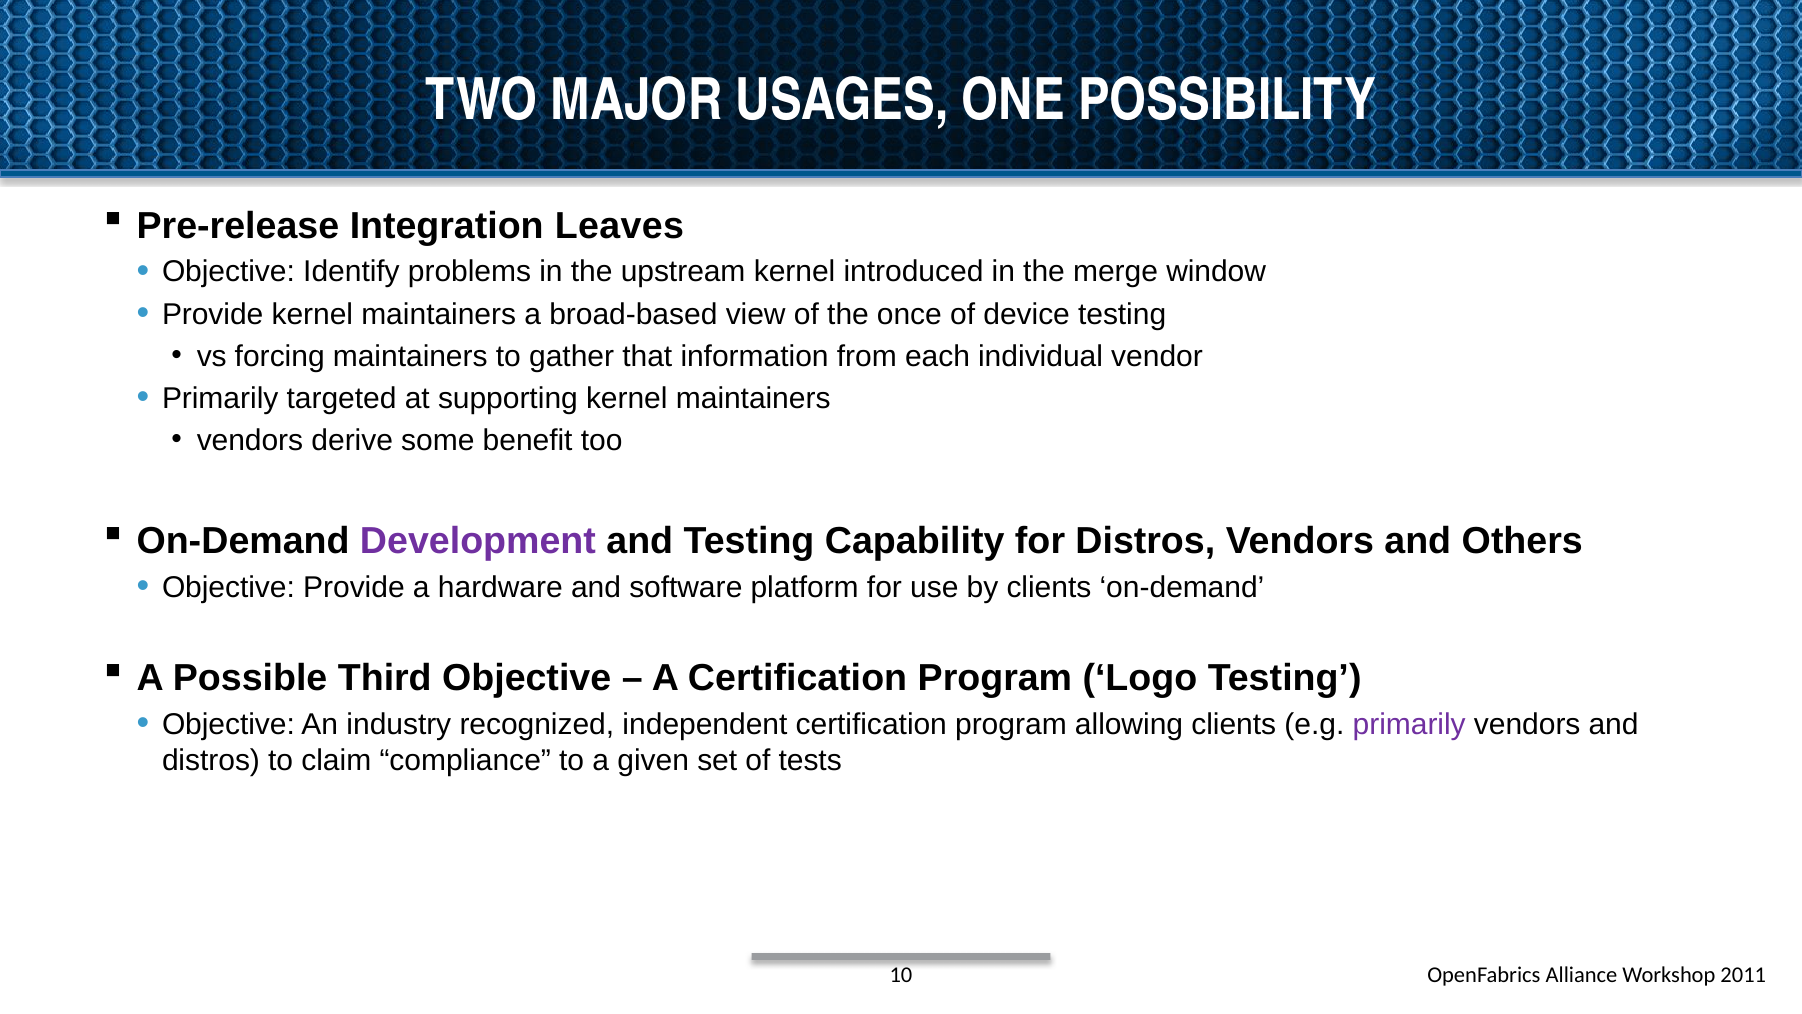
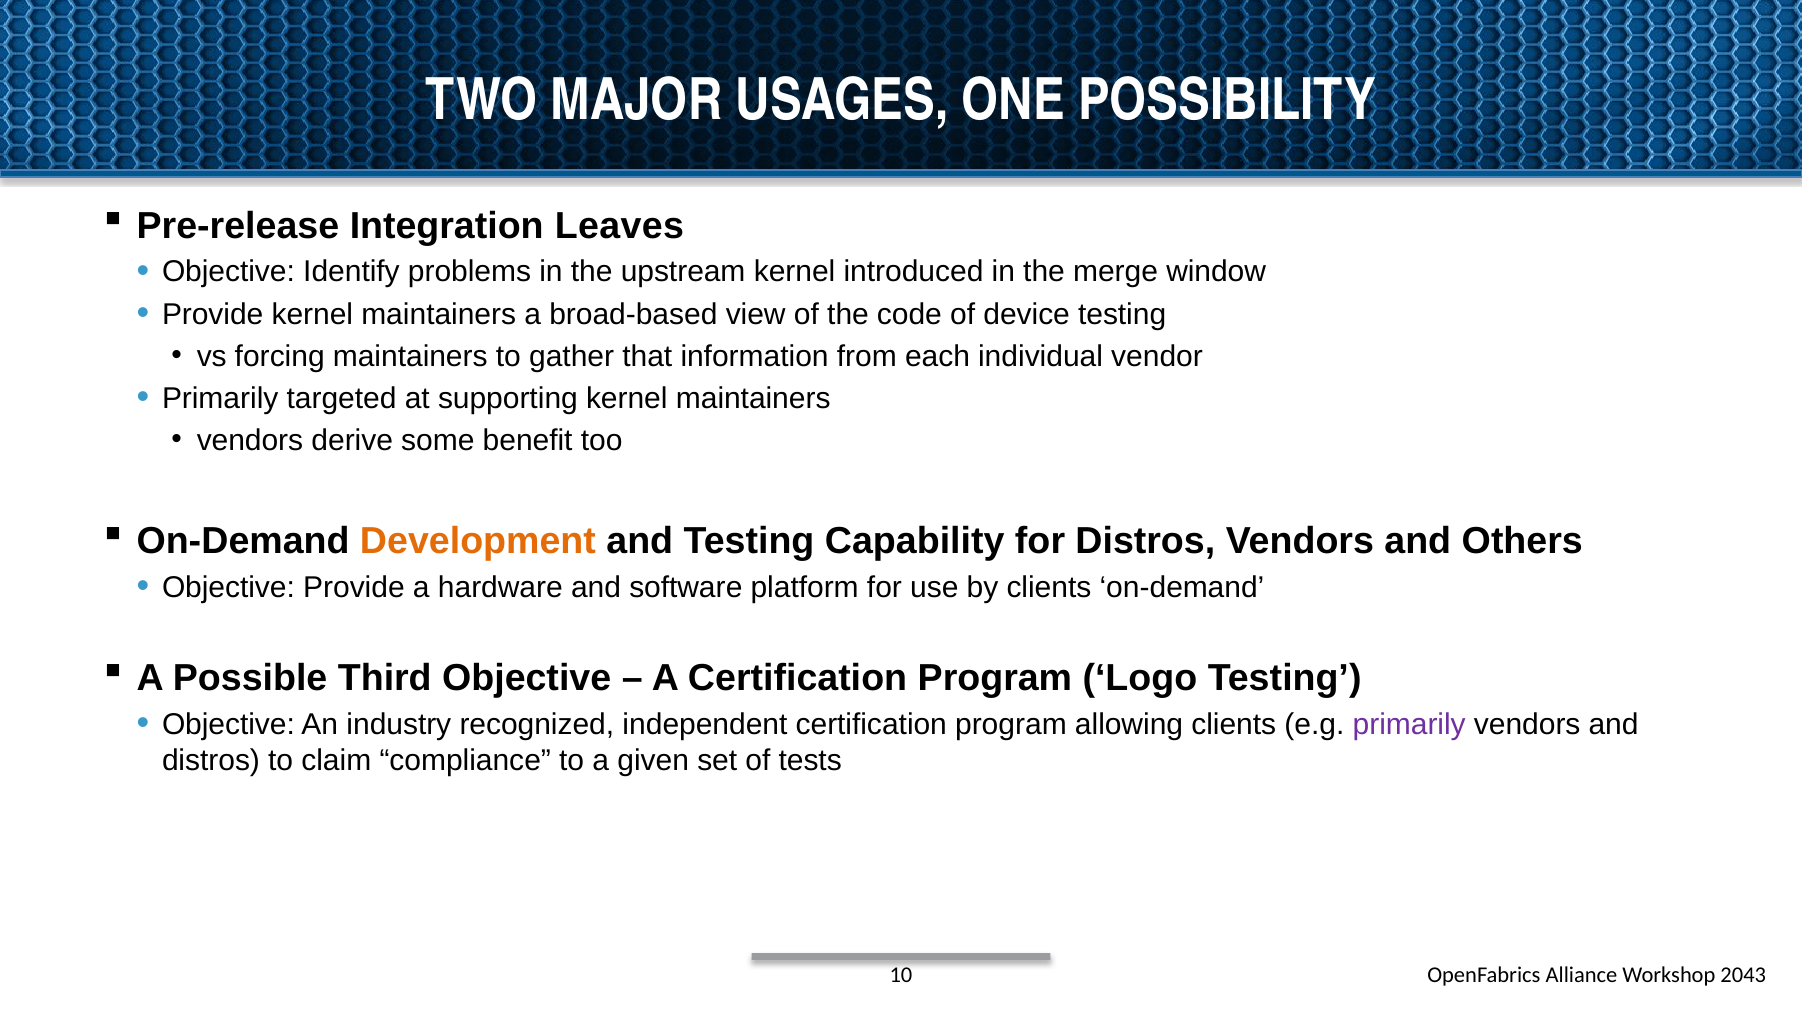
once: once -> code (909, 314)
Development colour: purple -> orange (478, 541)
2011: 2011 -> 2043 (1743, 974)
